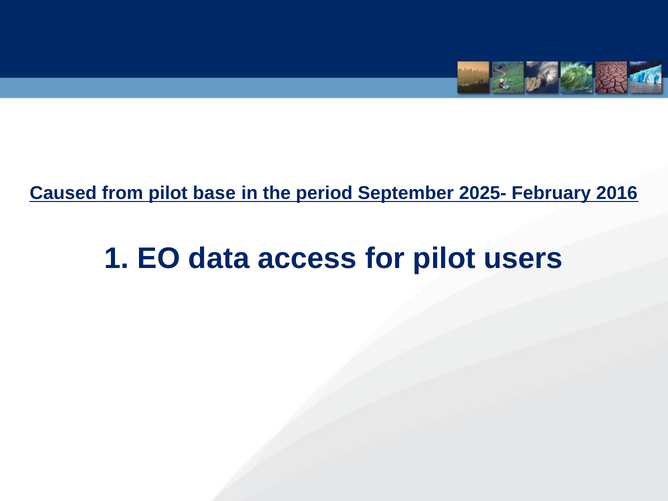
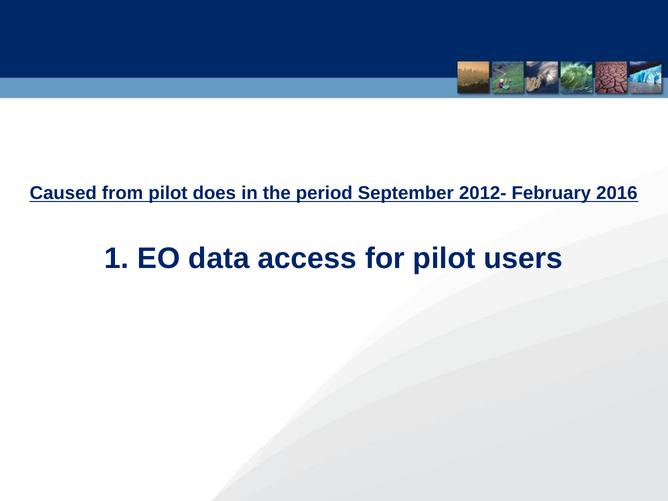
base: base -> does (214, 193)
2025-: 2025- -> 2012- (483, 193)
